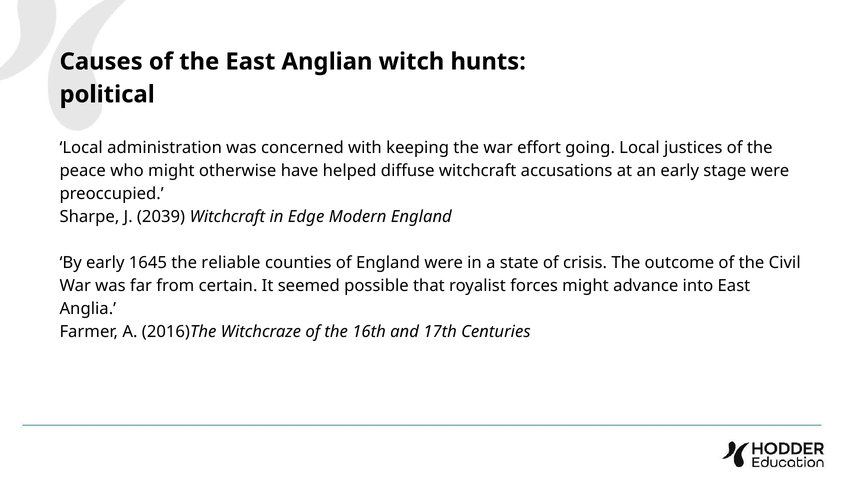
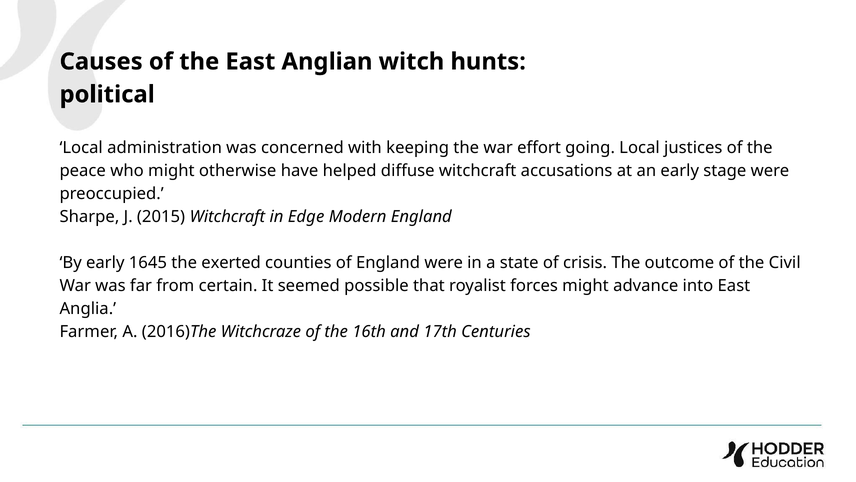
2039: 2039 -> 2015 (161, 217)
reliable: reliable -> exerted (231, 262)
